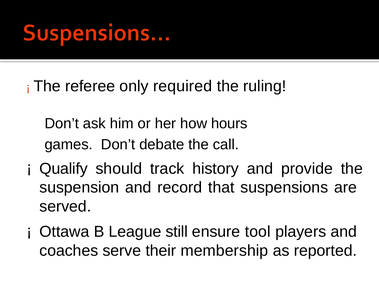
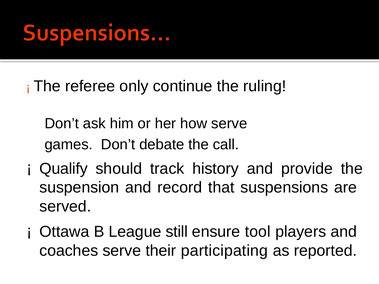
required: required -> continue (183, 86)
how hours: hours -> serve (229, 124)
membership: membership -> participating (224, 251)
